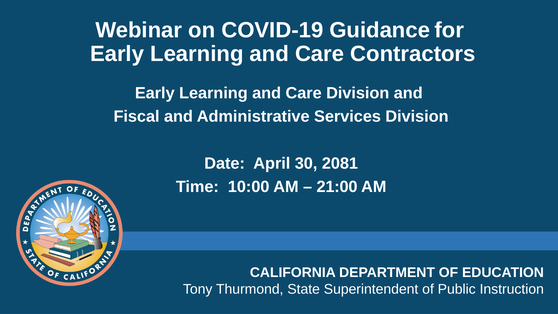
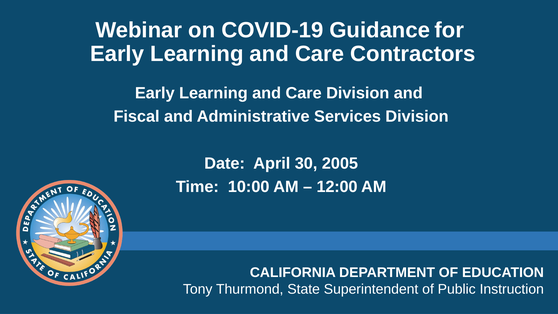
2081: 2081 -> 2005 (340, 163)
21:00: 21:00 -> 12:00 (337, 187)
